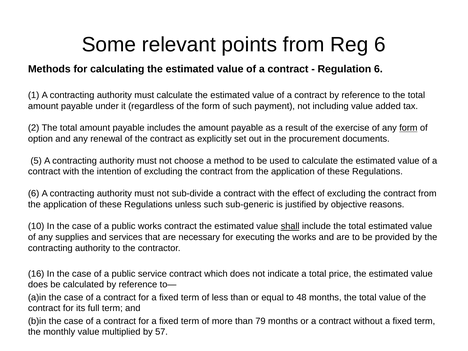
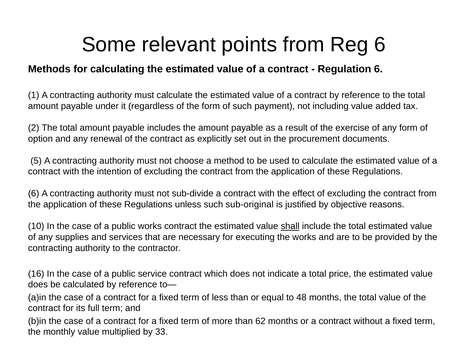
form underline: present -> none (408, 128)
sub-generic: sub-generic -> sub-original (250, 204)
79: 79 -> 62 (260, 321)
57: 57 -> 33 (162, 332)
